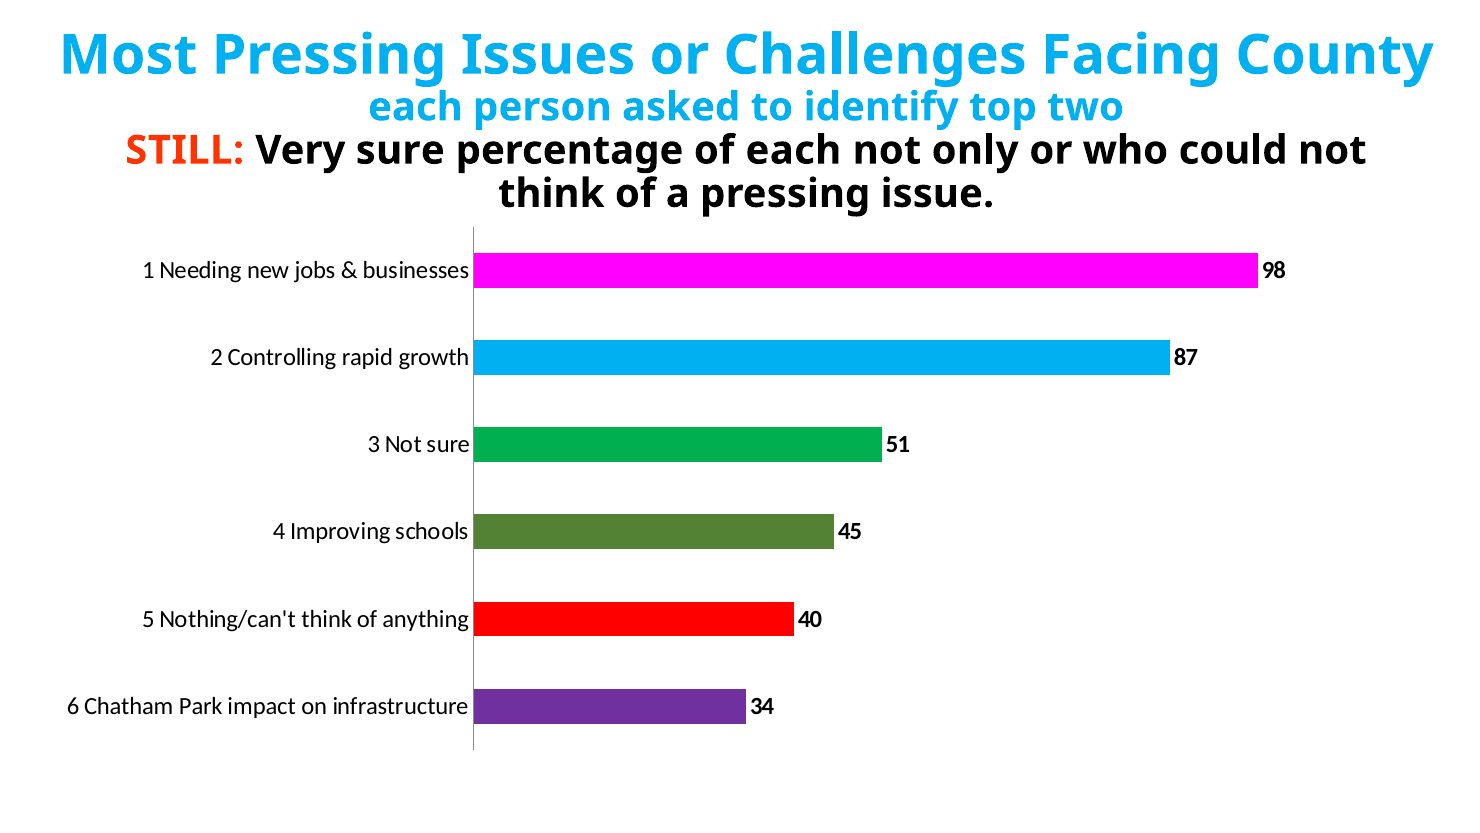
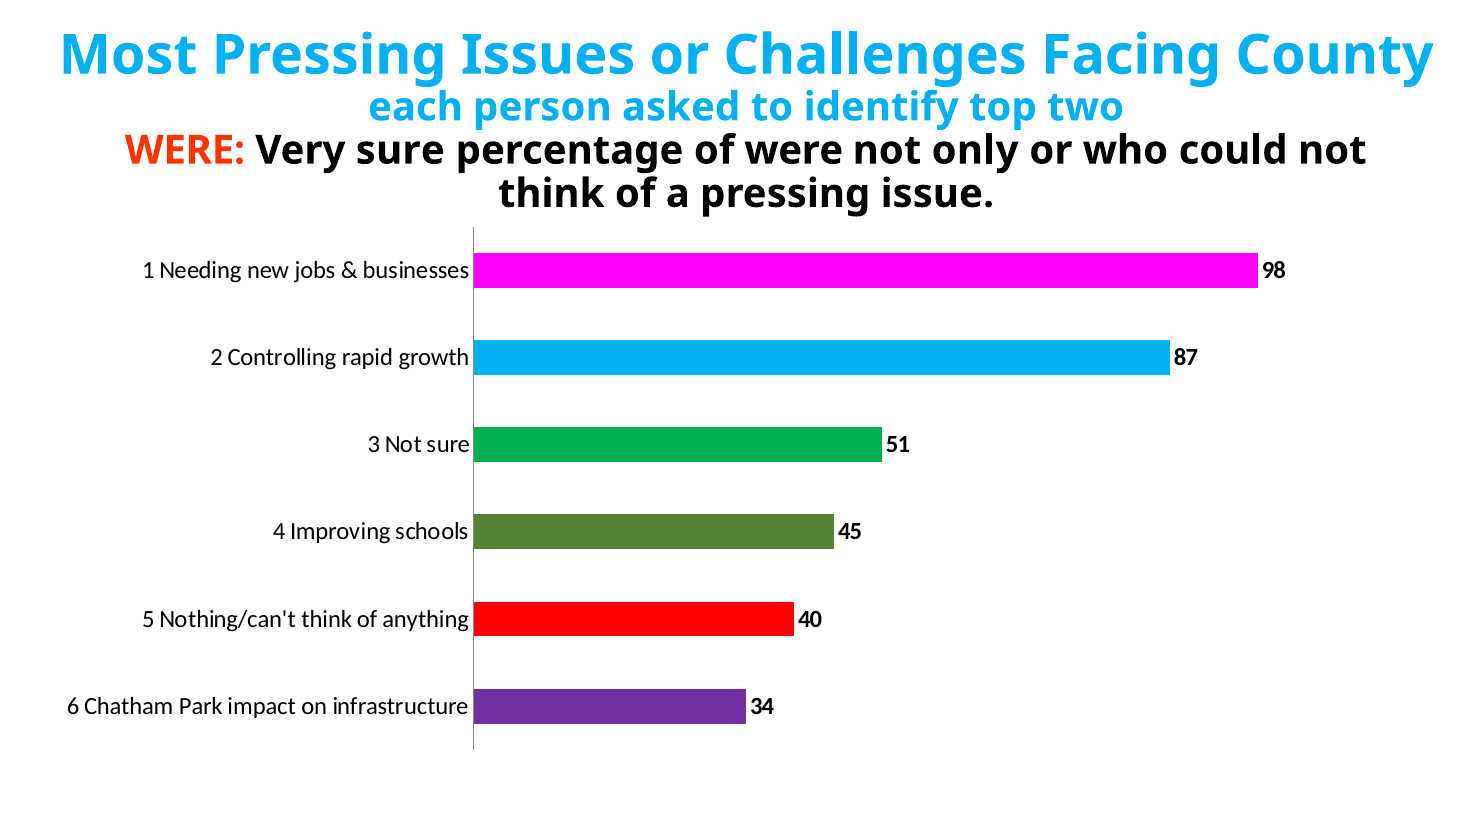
STILL: STILL -> WERE (185, 150)
of each: each -> were (794, 150)
